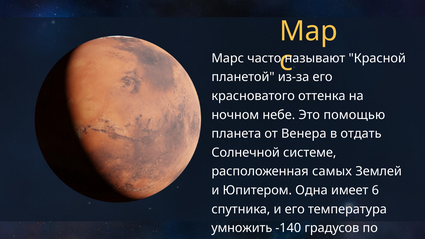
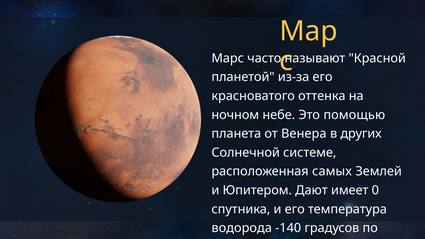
отдать: отдать -> других (361, 134)
Одна: Одна -> Дают (311, 190)
6: 6 -> 0 (375, 190)
умножить: умножить -> водорода (242, 228)
